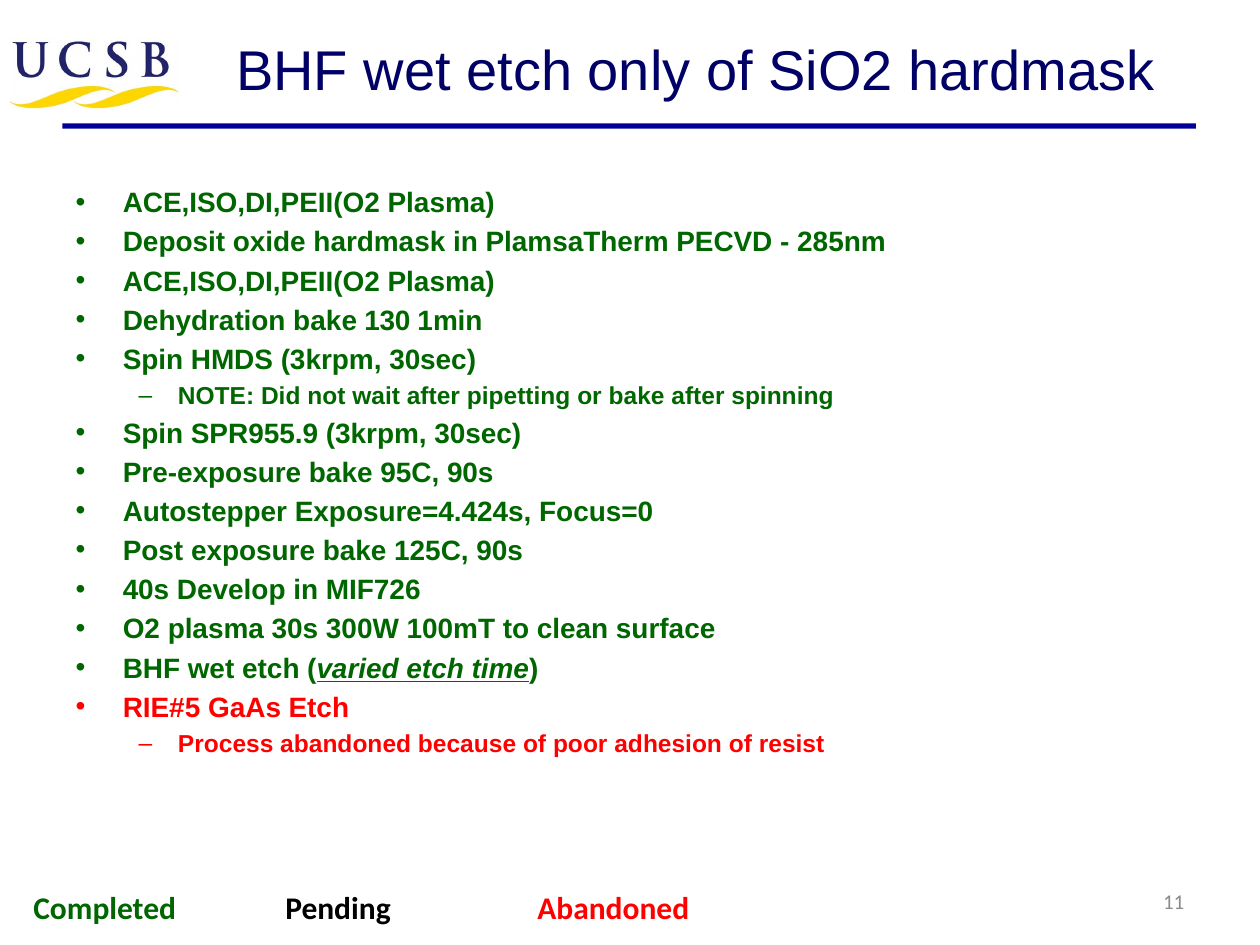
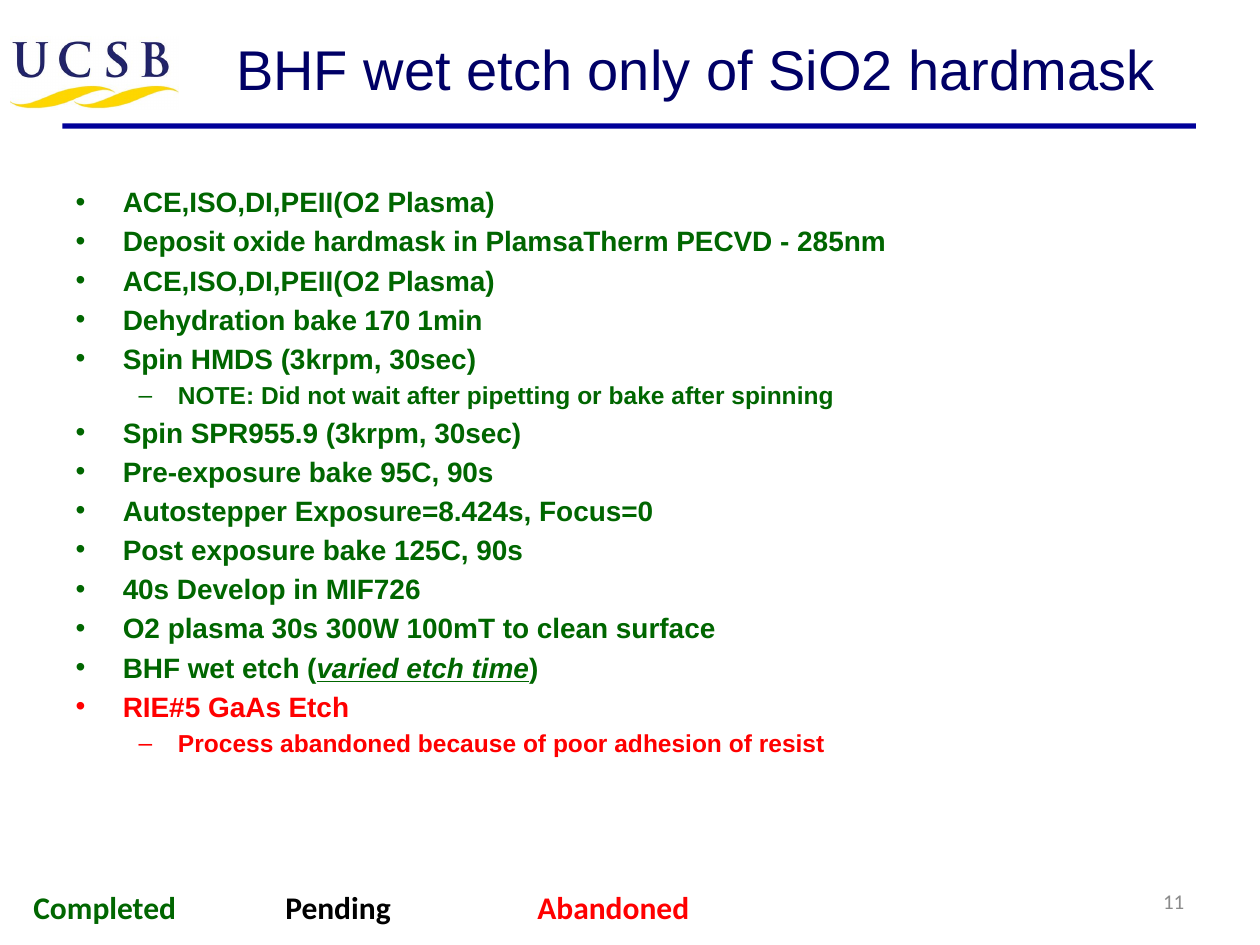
130: 130 -> 170 (387, 321)
Exposure=4.424s: Exposure=4.424s -> Exposure=8.424s (413, 512)
